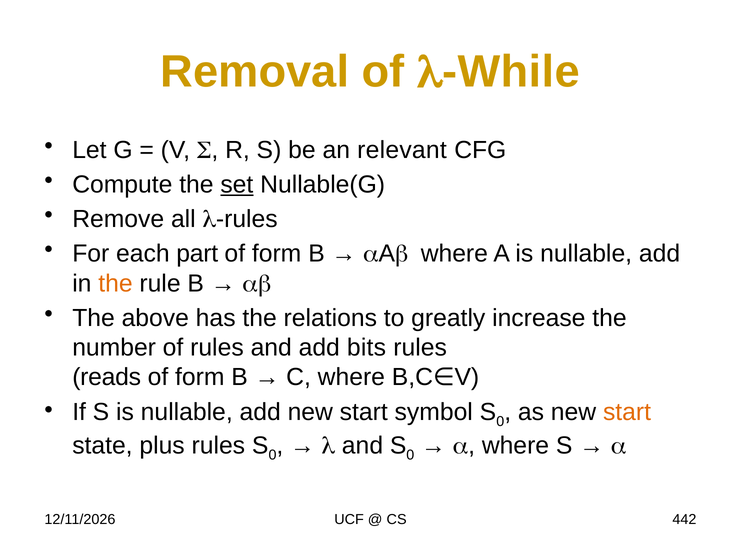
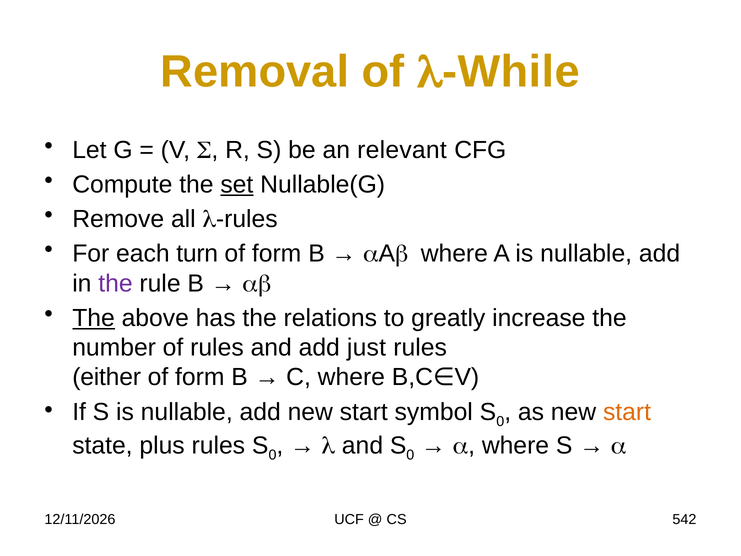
part: part -> turn (197, 254)
the colour: orange -> purple (115, 283)
The underline: none -> present (94, 318)
bits: bits -> just (366, 347)
reads: reads -> either (107, 377)
442: 442 -> 542 (684, 519)
